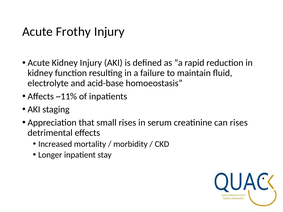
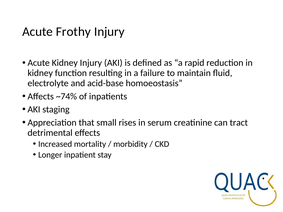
~11%: ~11% -> ~74% (66, 96)
can rises: rises -> tract (239, 123)
